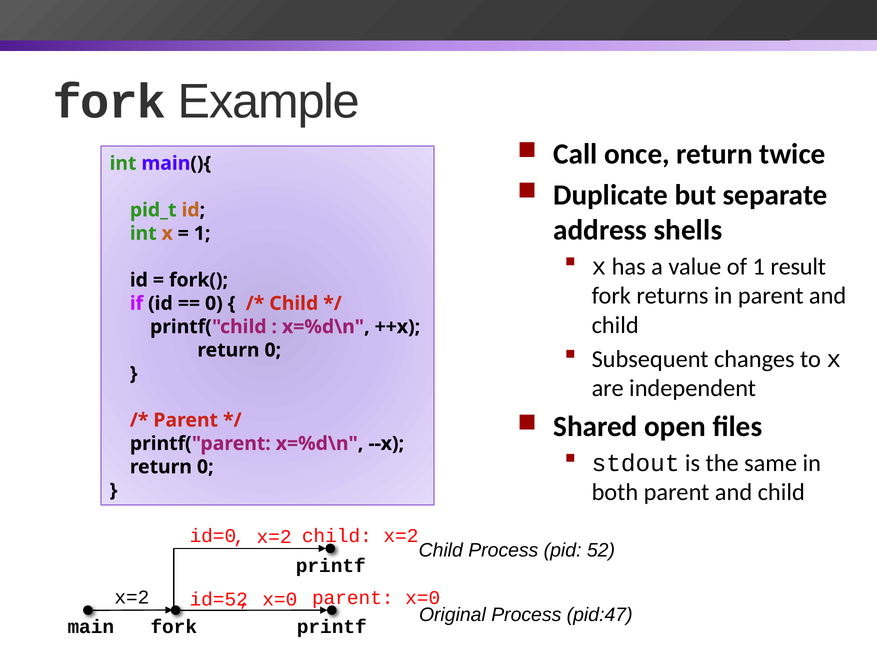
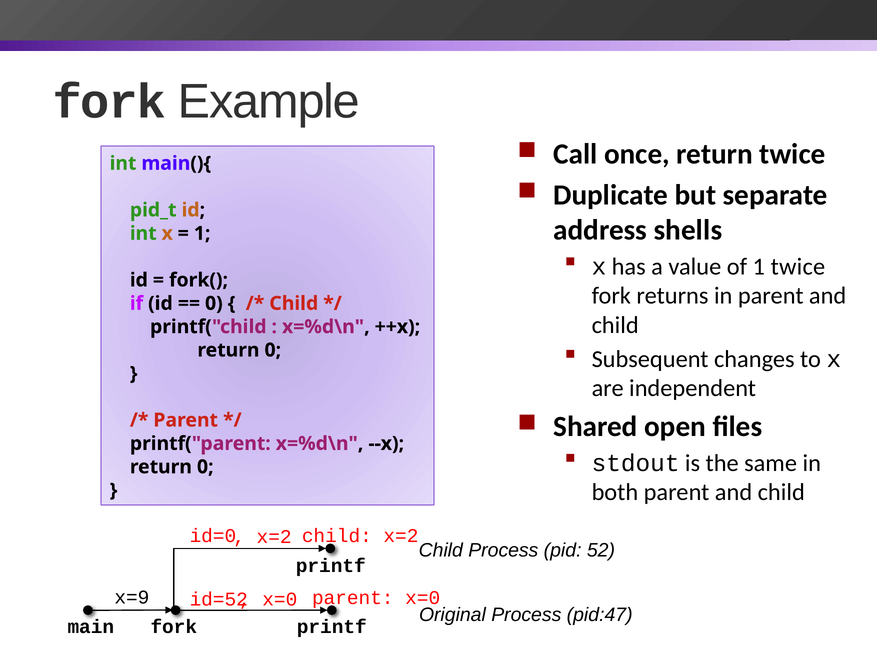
1 result: result -> twice (798, 267)
x=2: x=2 -> x=9 (132, 598)
